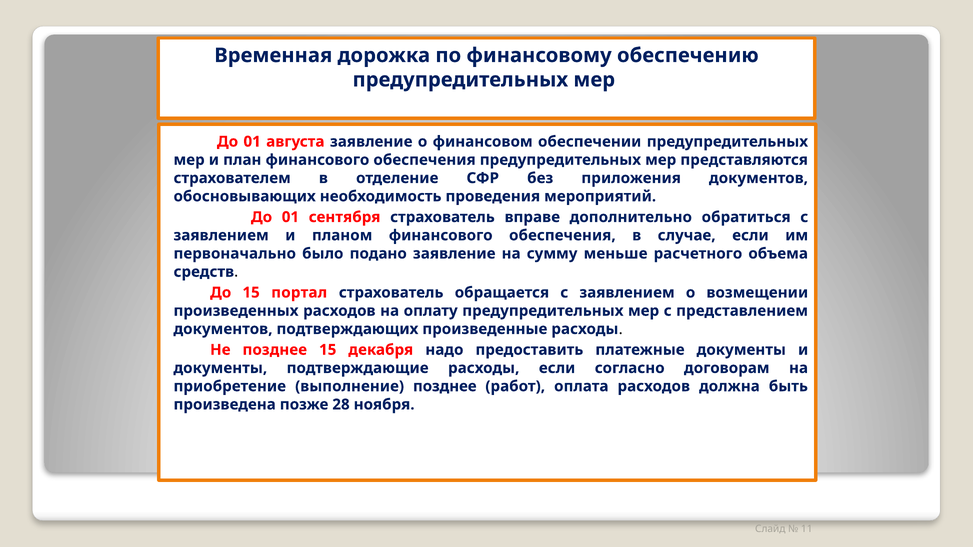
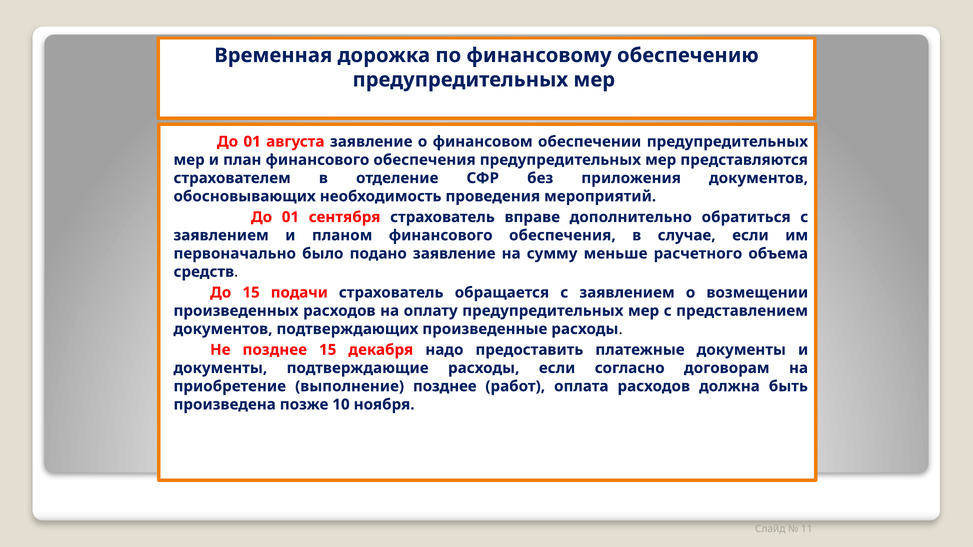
портал: портал -> подачи (299, 293)
28: 28 -> 10 (341, 405)
